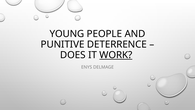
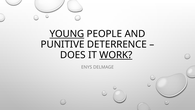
YOUNG underline: none -> present (67, 34)
